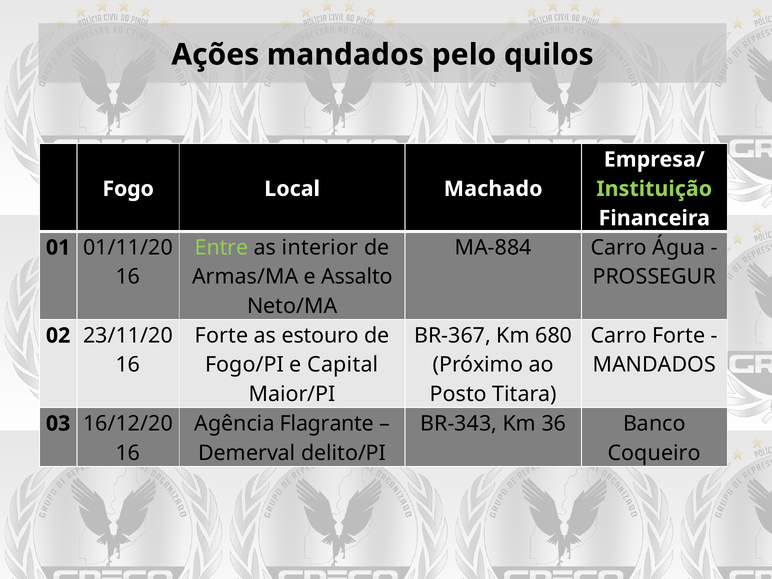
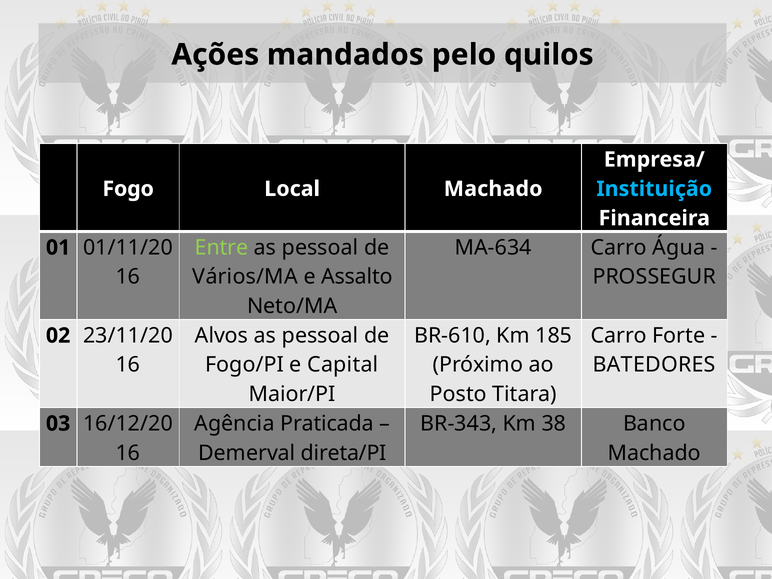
Instituição colour: light green -> light blue (654, 189)
interior: interior -> pessoal (320, 248)
MA-884: MA-884 -> MA-634 (493, 248)
Armas/MA: Armas/MA -> Vários/MA (245, 277)
Forte: Forte -> Alvos (222, 336)
estouro: estouro -> pessoal (320, 336)
BR-367: BR-367 -> BR-610 (452, 336)
680: 680 -> 185 (554, 336)
MANDADOS: MANDADOS -> BATEDORES (654, 365)
Flagrante: Flagrante -> Praticada (327, 424)
36: 36 -> 38 (554, 424)
delito/PI: delito/PI -> direta/PI (344, 453)
Coqueiro: Coqueiro -> Machado (654, 453)
